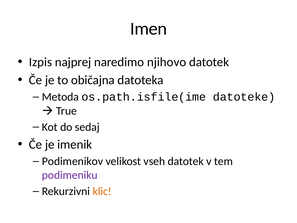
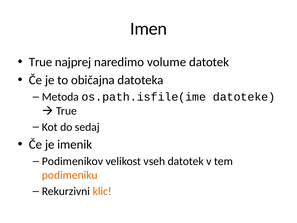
Izpis: Izpis -> True (41, 62)
njihovo: njihovo -> volume (167, 62)
podimeniku colour: purple -> orange (70, 175)
